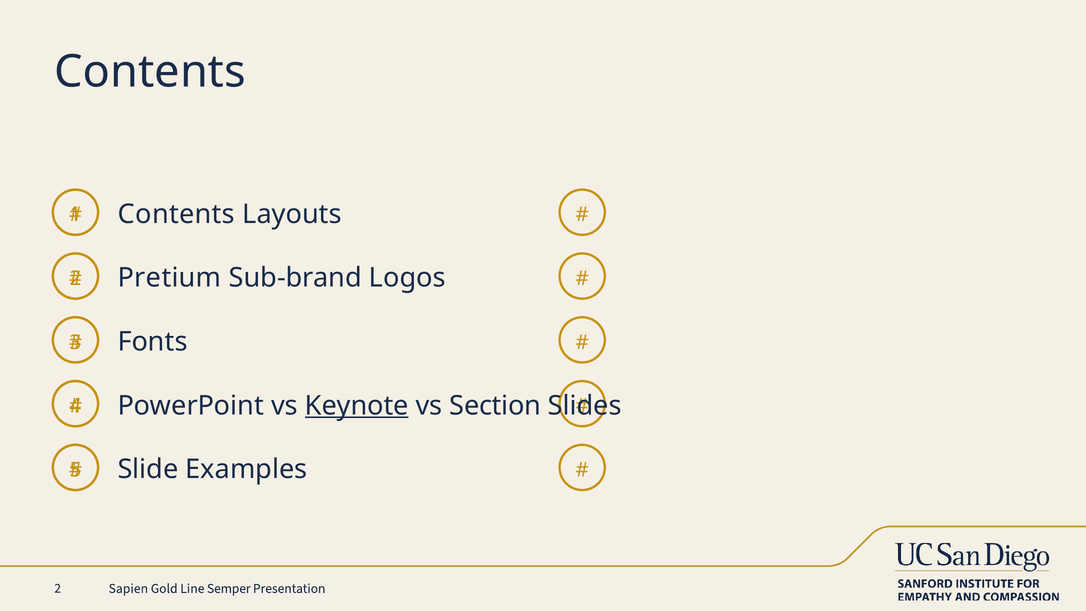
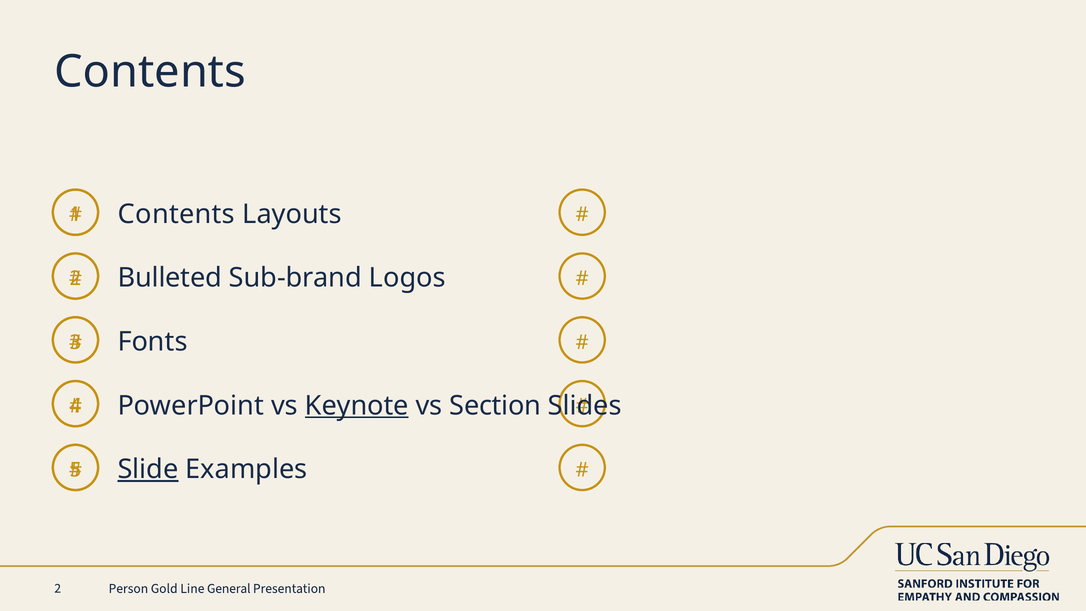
Pretium: Pretium -> Bulleted (170, 278)
Slide underline: none -> present (148, 469)
Sapien: Sapien -> Person (128, 588)
Semper: Semper -> General (229, 588)
